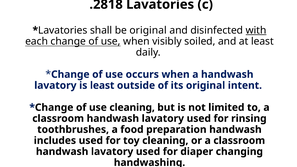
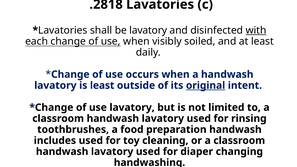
be original: original -> lavatory (148, 30)
original underline: none -> present (206, 85)
use cleaning: cleaning -> lavatory (132, 108)
